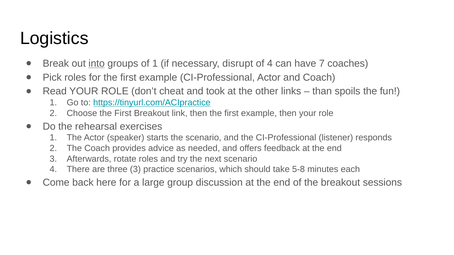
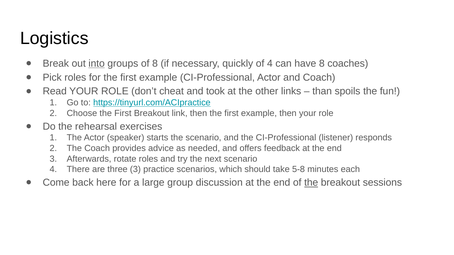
of 1: 1 -> 8 (155, 64)
disrupt: disrupt -> quickly (238, 64)
have 7: 7 -> 8 (322, 64)
the underline: none -> present (311, 183)
